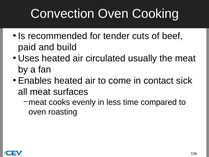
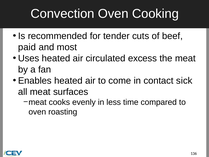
build: build -> most (67, 47)
usually: usually -> excess (142, 58)
